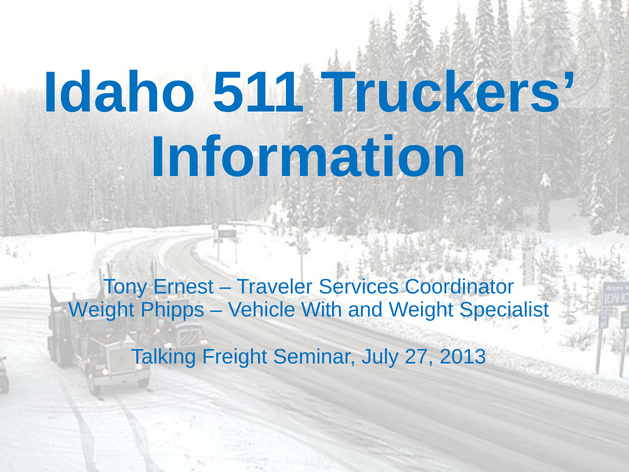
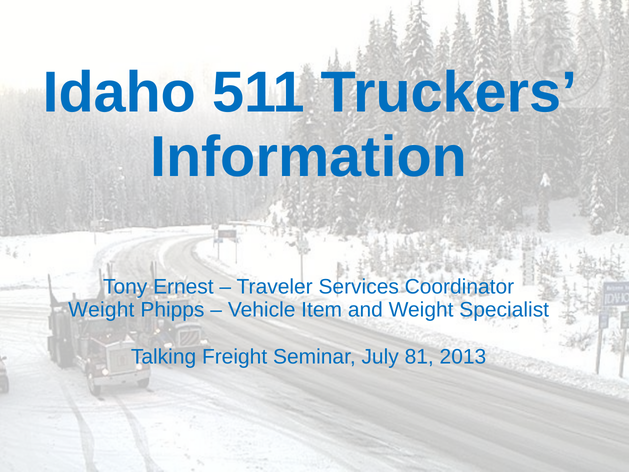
With: With -> Item (322, 310)
27: 27 -> 81 (419, 357)
